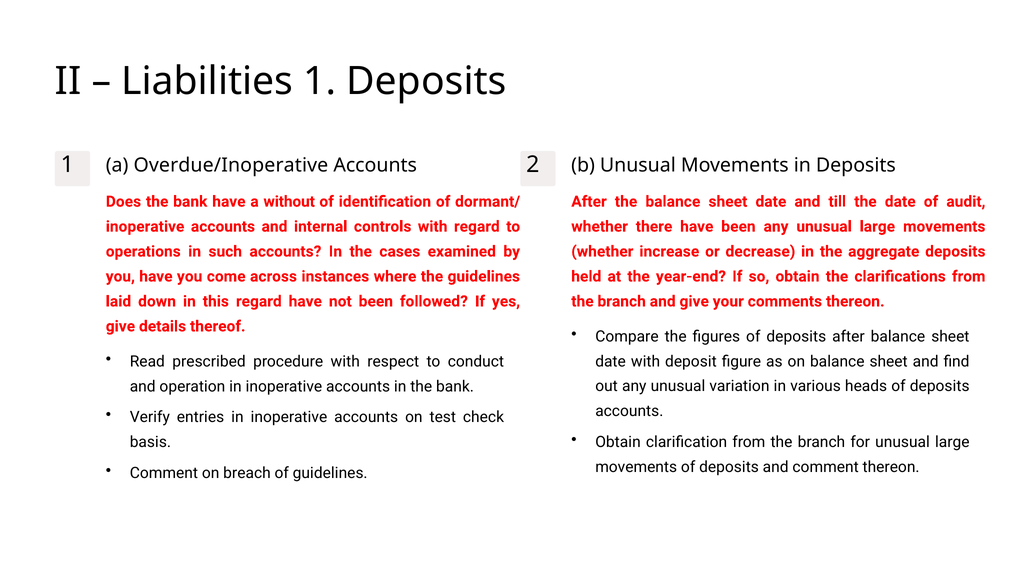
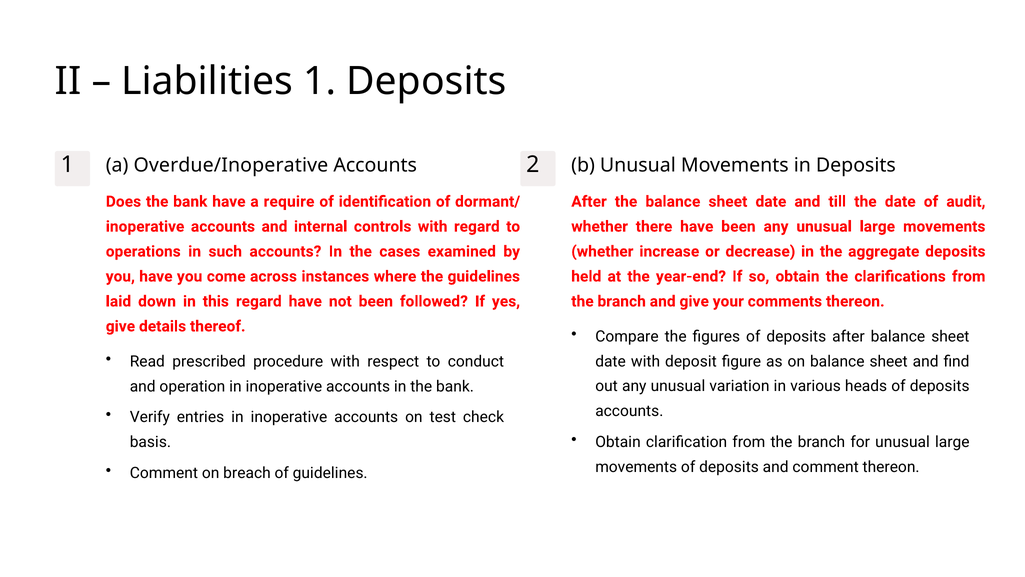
without: without -> require (289, 201)
